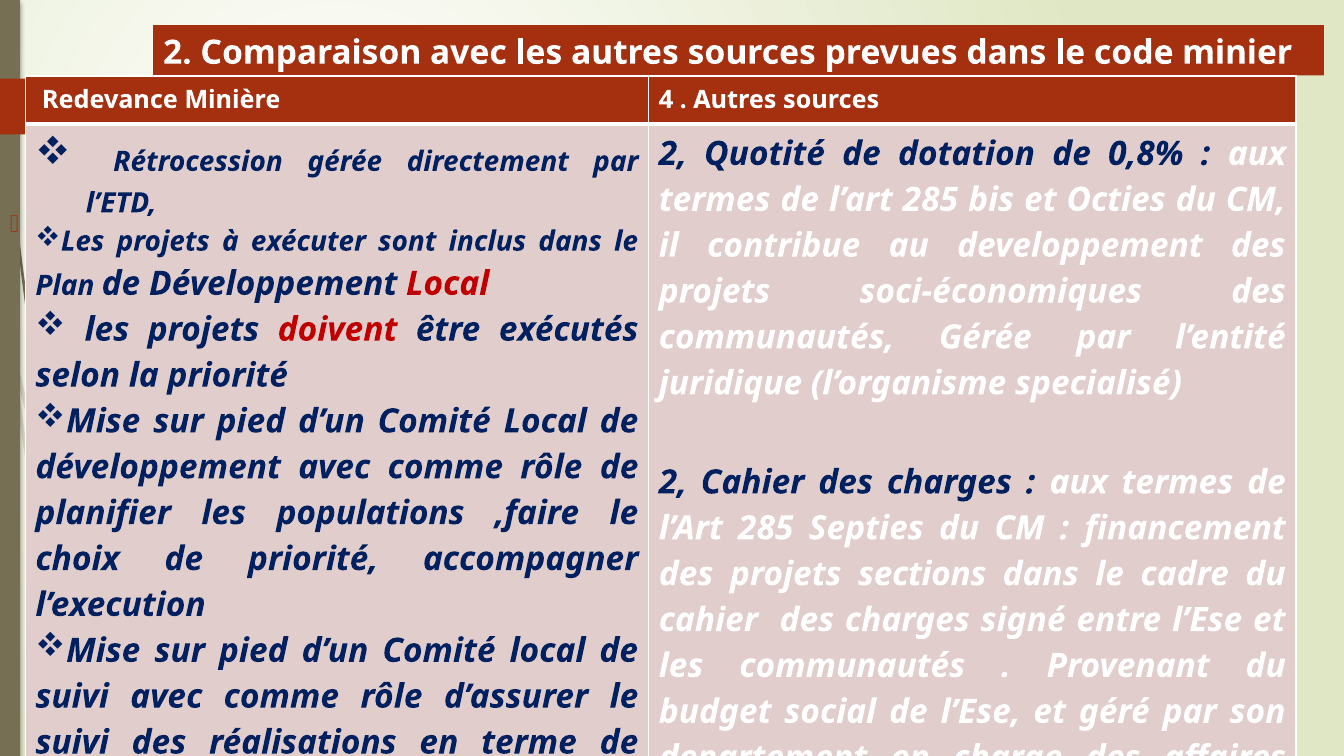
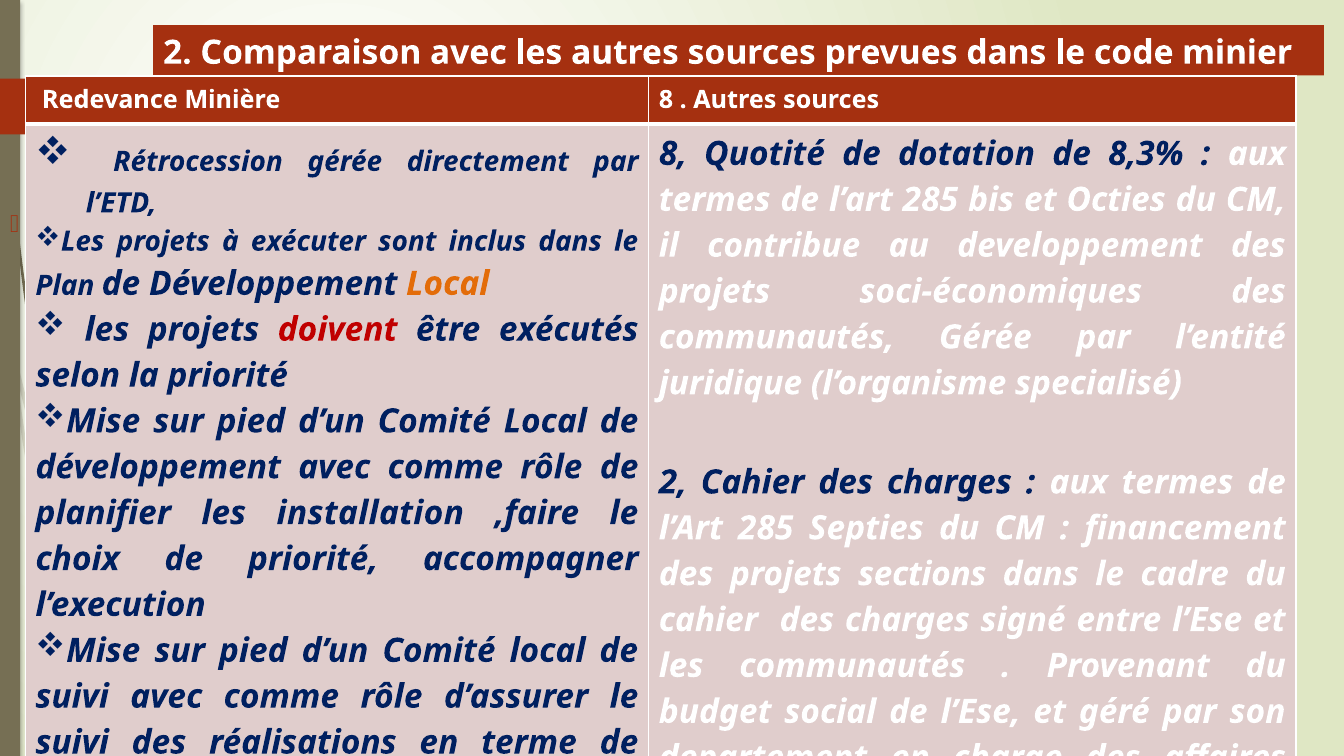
Minière 4: 4 -> 8 (666, 100)
2: 2 -> 8 (673, 154)
0,8%: 0,8% -> 8,3% (1146, 154)
Local colour: red -> orange (448, 284)
populations: populations -> installation (370, 513)
